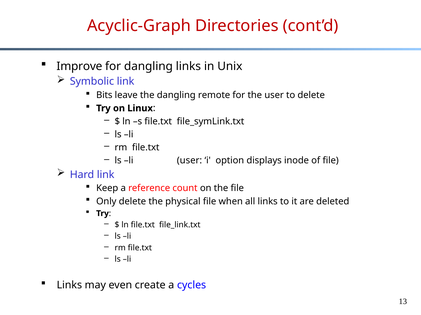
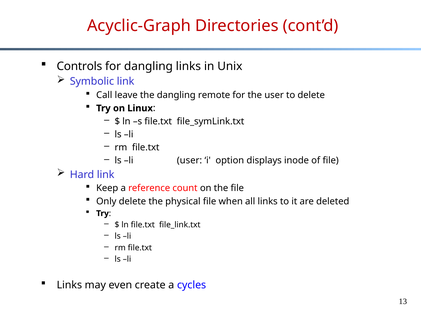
Improve: Improve -> Controls (79, 66)
Bits: Bits -> Call (104, 95)
